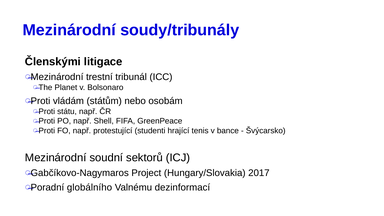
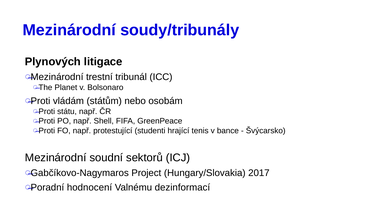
Členskými: Členskými -> Plynových (53, 62)
globálního: globálního -> hodnocení (90, 187)
